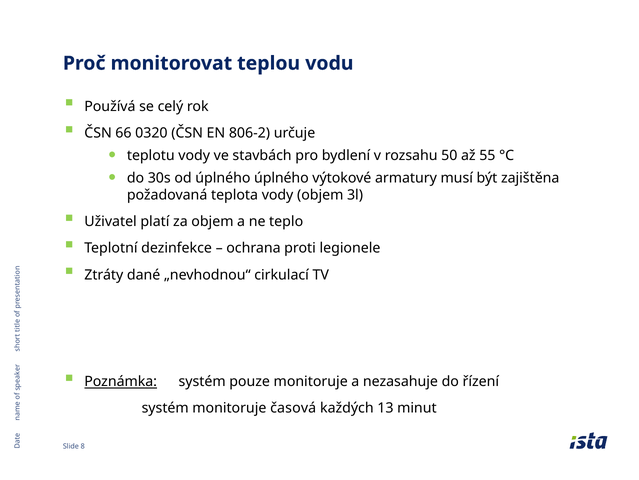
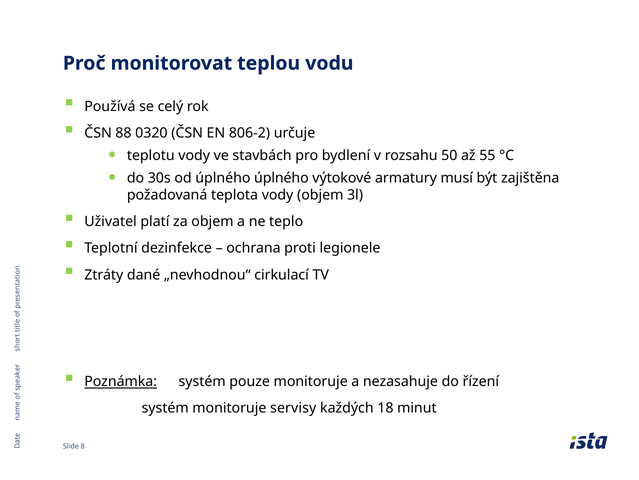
66: 66 -> 88 (123, 133)
časová: časová -> servisy (293, 408)
13: 13 -> 18 (385, 408)
